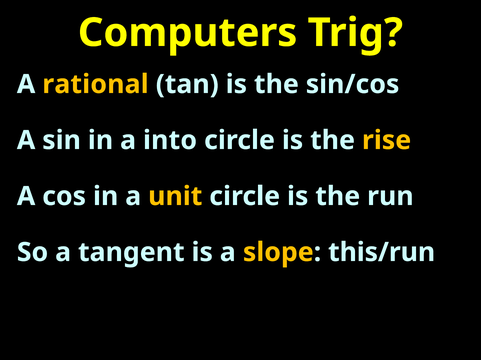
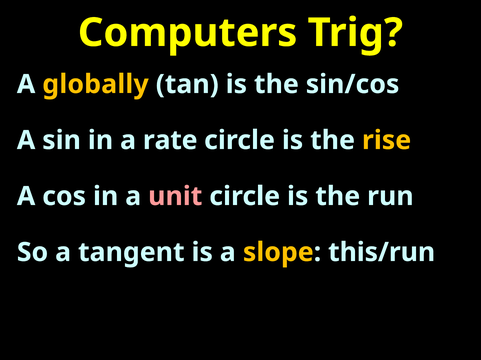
rational: rational -> globally (95, 84)
into: into -> rate (170, 141)
unit colour: yellow -> pink (175, 197)
